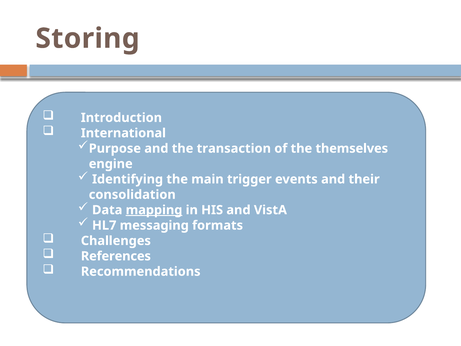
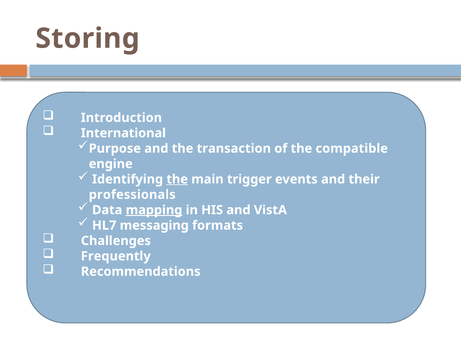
themselves: themselves -> compatible (352, 148)
the underline: none -> present (177, 179)
consolidation: consolidation -> professionals (132, 194)
References: References -> Frequently (116, 256)
